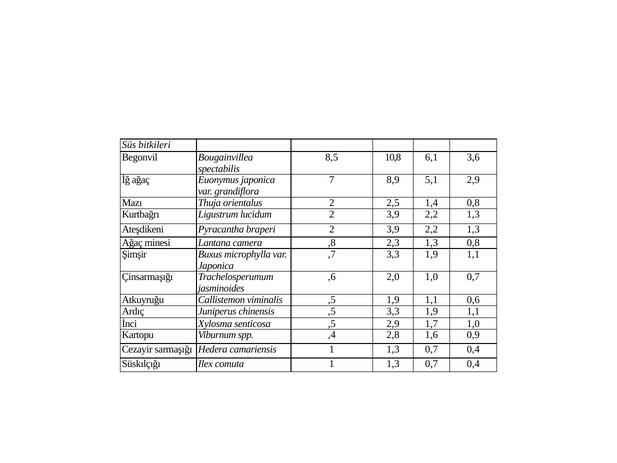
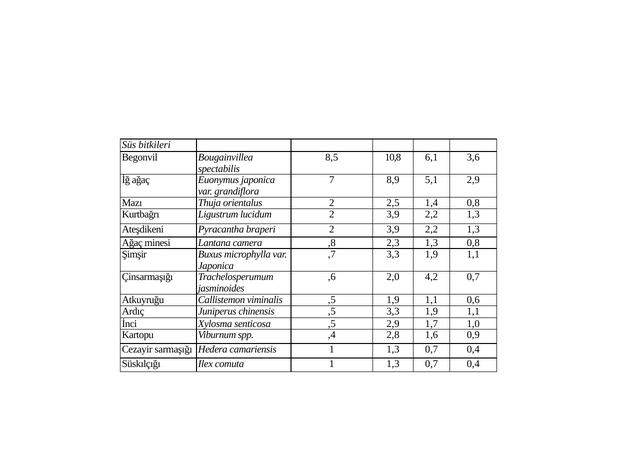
2,0 1,0: 1,0 -> 4,2 (432, 277)
